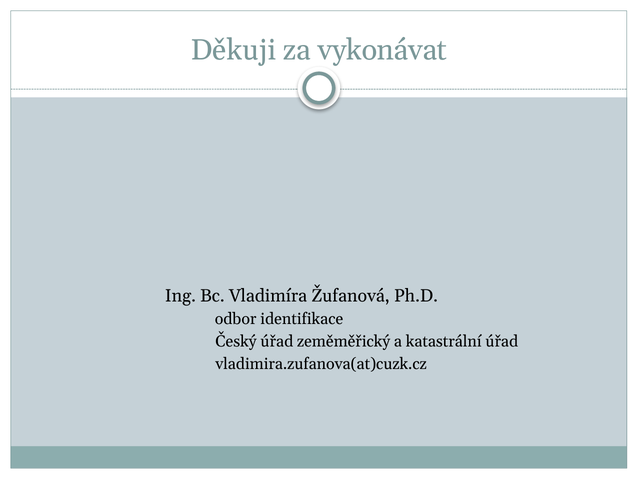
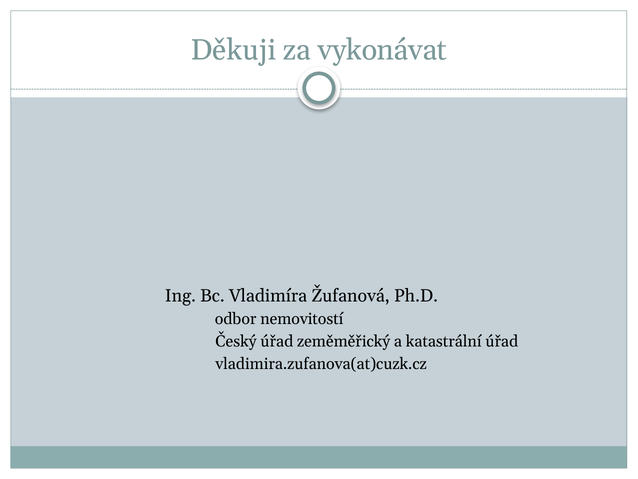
identifikace: identifikace -> nemovitostí (302, 319)
